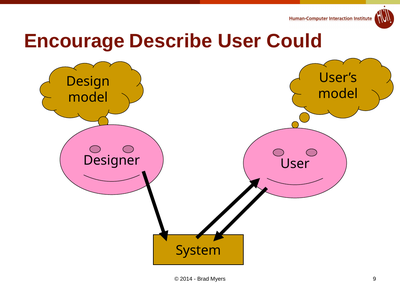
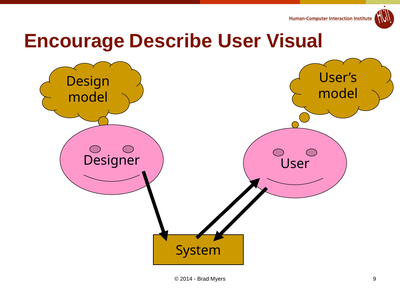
Could: Could -> Visual (295, 41)
